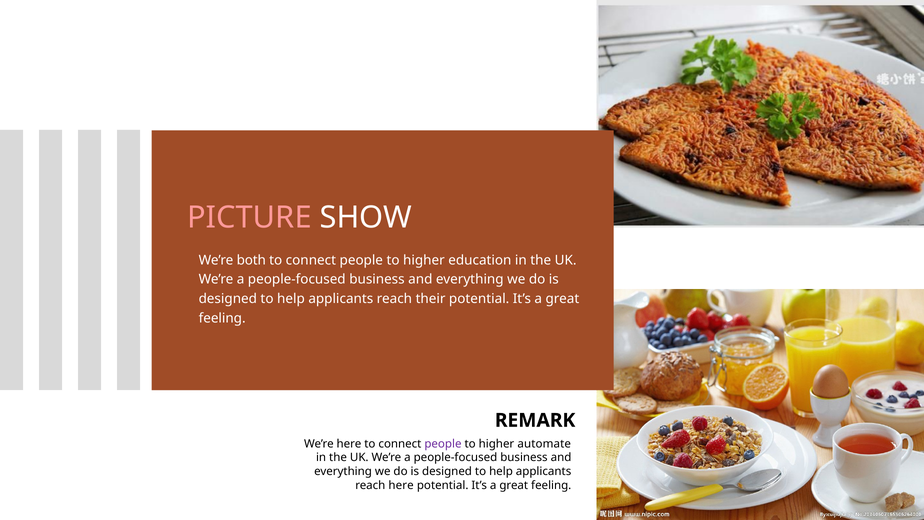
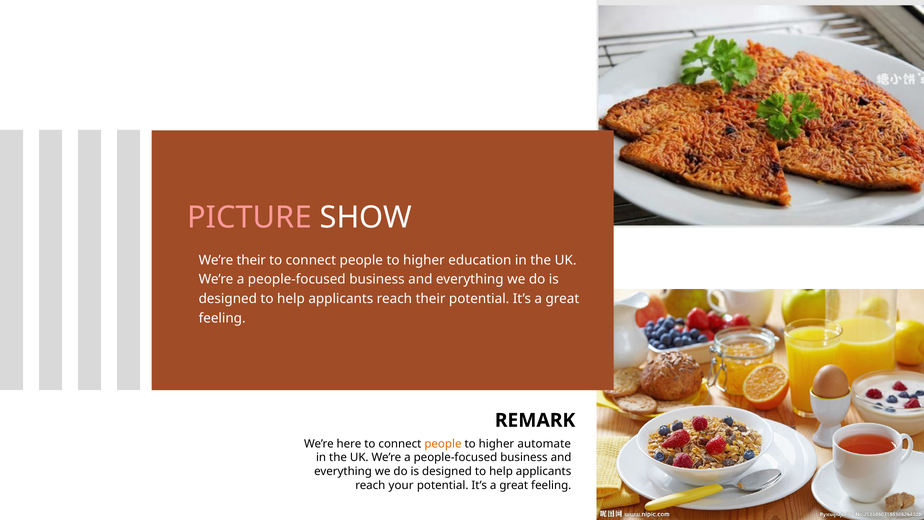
We’re both: both -> their (251, 260)
people colour: purple -> orange (443, 444)
reach here: here -> your (401, 485)
